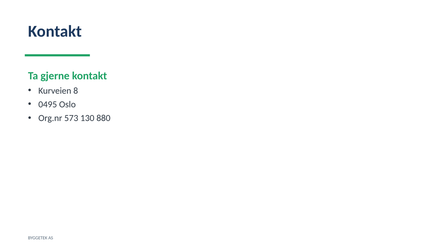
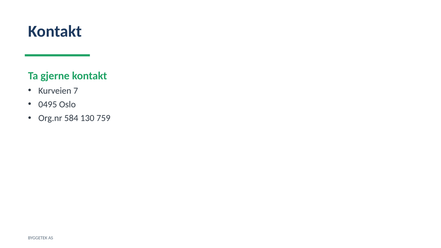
8: 8 -> 7 (76, 91)
573: 573 -> 584 (71, 118)
880: 880 -> 759 (103, 118)
